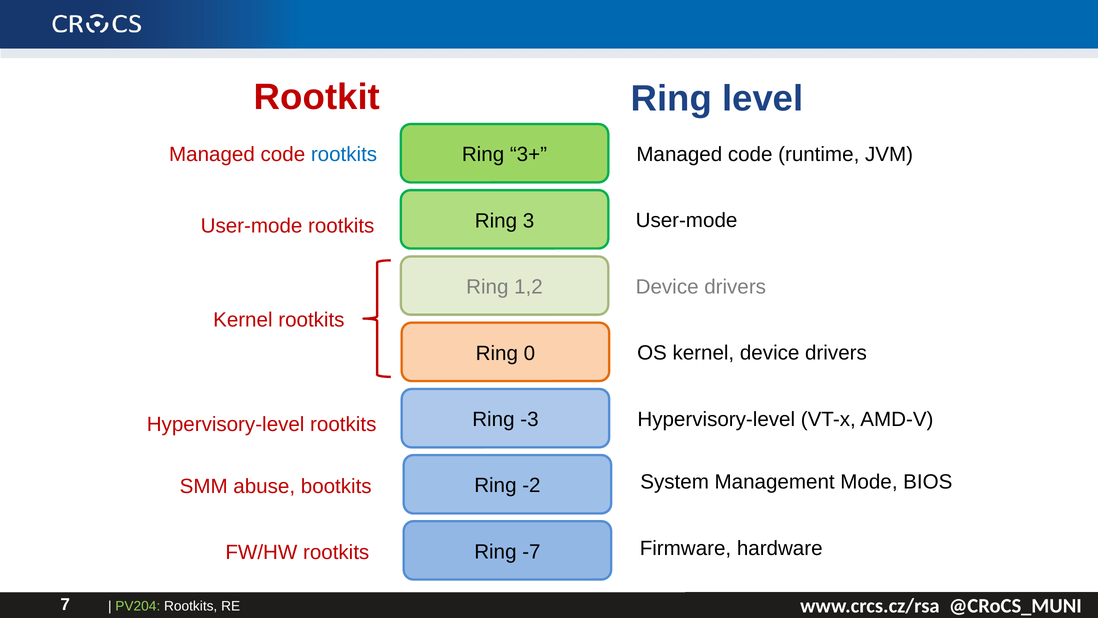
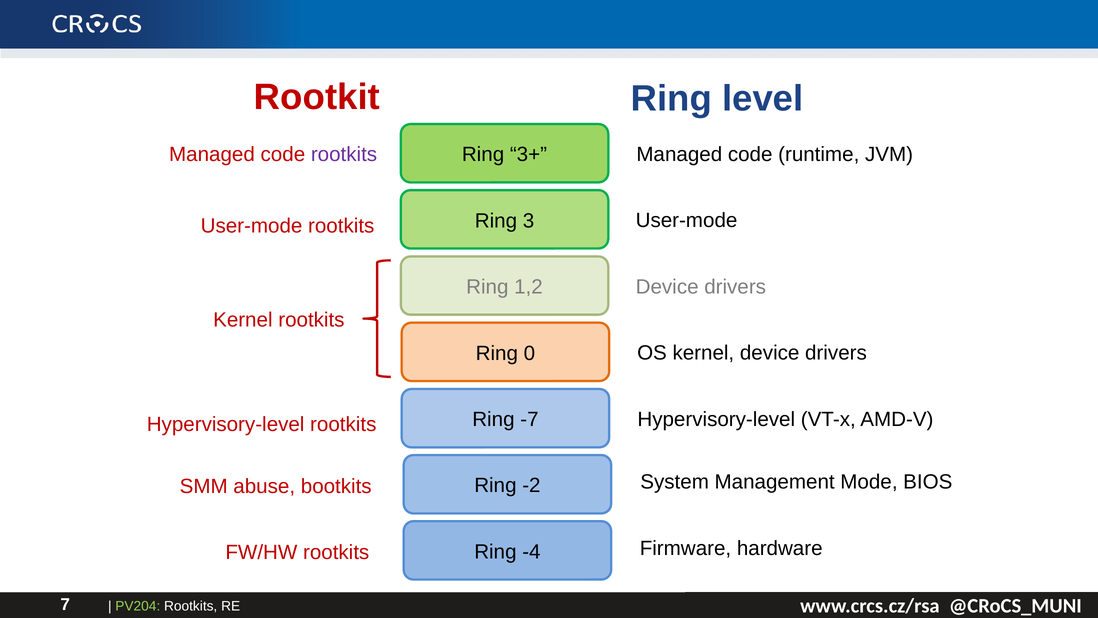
rootkits colour: blue -> purple (344, 154)
-3: -3 -> -7 (529, 419)
-7: -7 -> -4 (531, 551)
